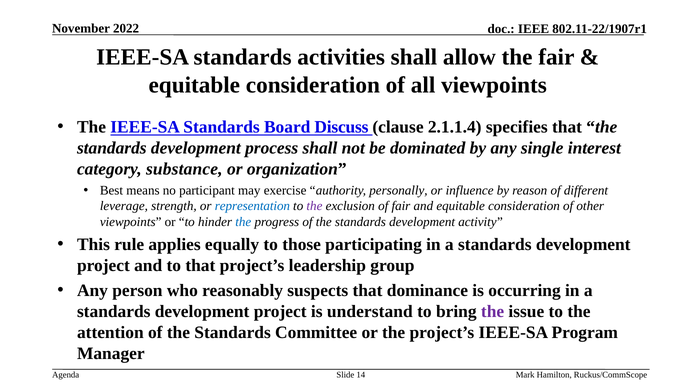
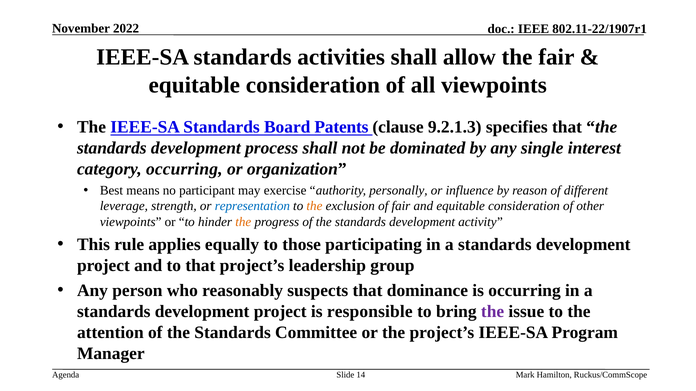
Discuss: Discuss -> Patents (341, 127)
2.1.1.4: 2.1.1.4 -> 9.2.1.3 (455, 127)
category substance: substance -> occurring (184, 169)
the colour: purple -> orange (314, 206)
the colour: blue -> orange (243, 222)
understand: understand -> responsible (370, 312)
